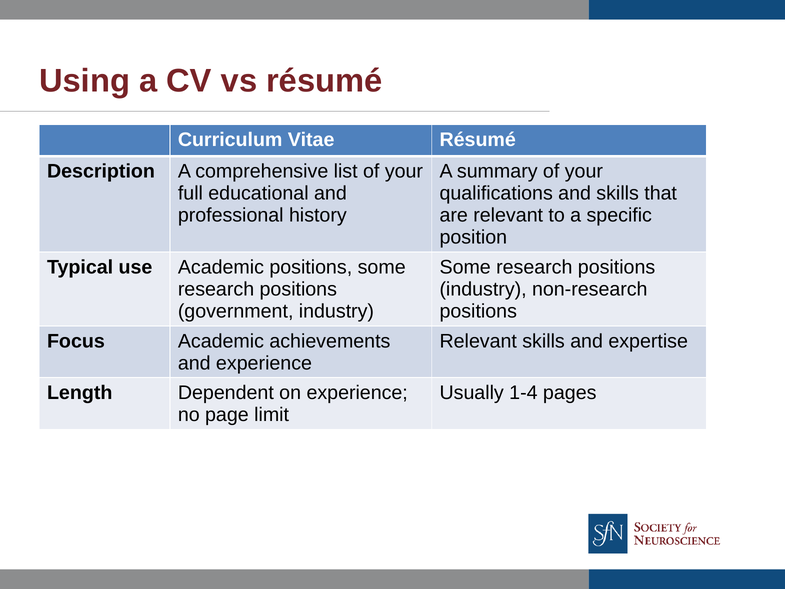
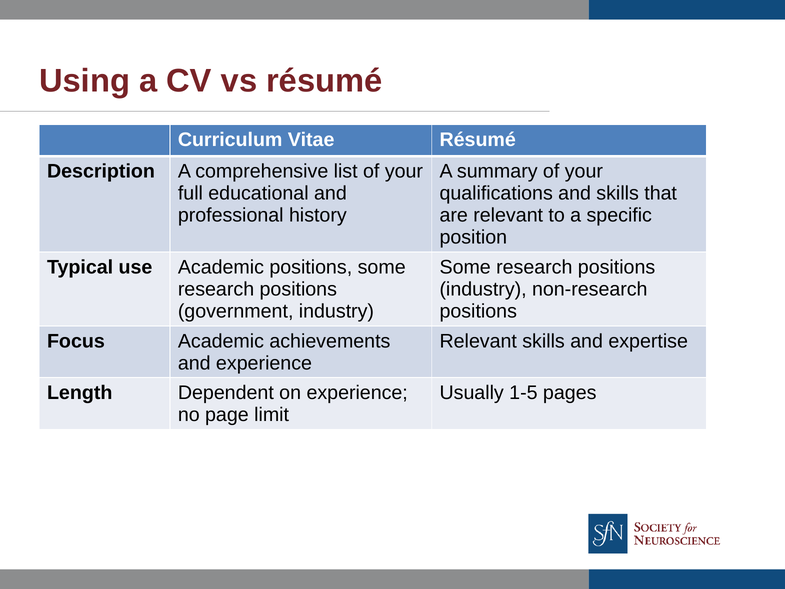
1-4: 1-4 -> 1-5 (523, 393)
